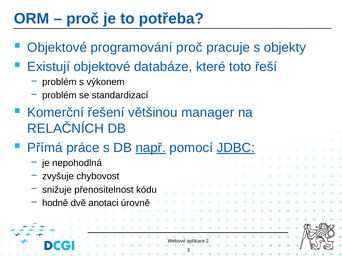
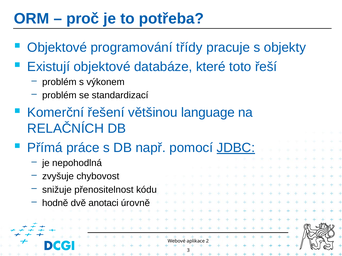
programování proč: proč -> třídy (189, 48)
manager: manager -> language (208, 113)
např underline: present -> none (151, 148)
